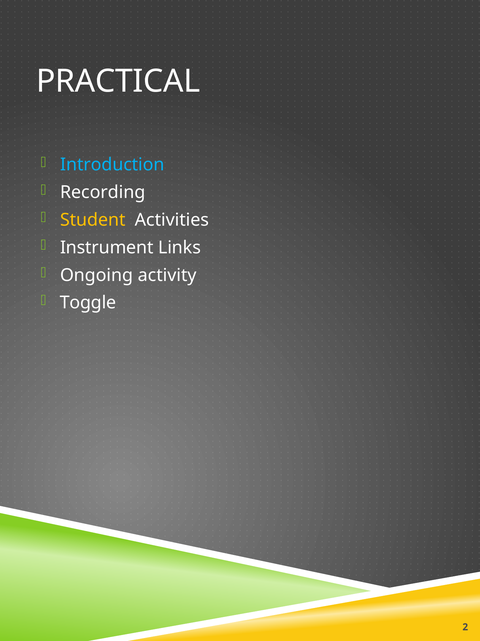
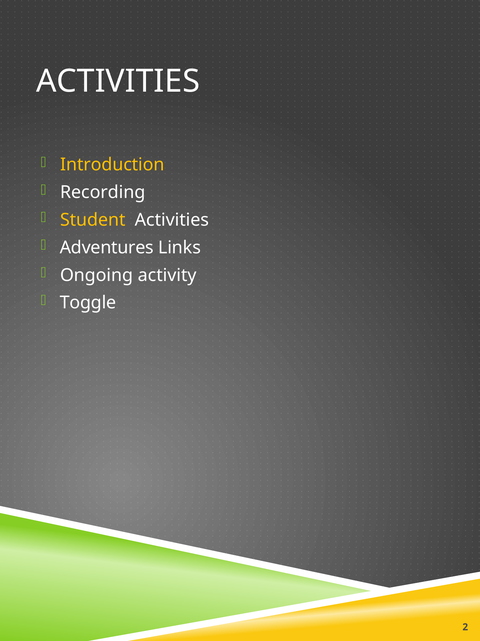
PRACTICAL: PRACTICAL -> ACTIVITIES (118, 81)
Introduction colour: light blue -> yellow (112, 164)
Instrument: Instrument -> Adventures (107, 247)
